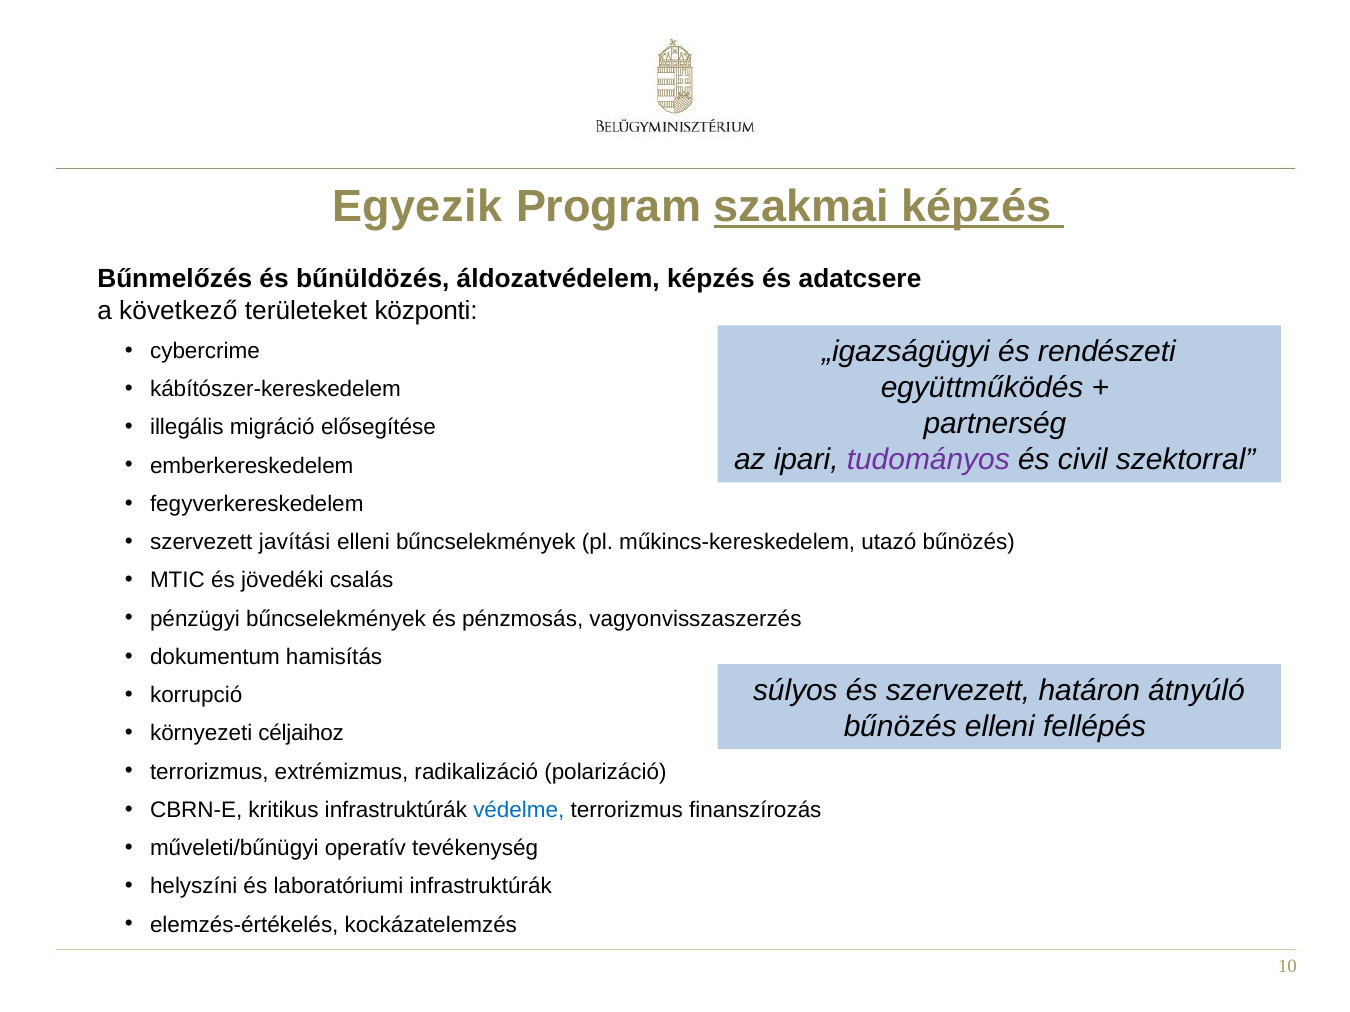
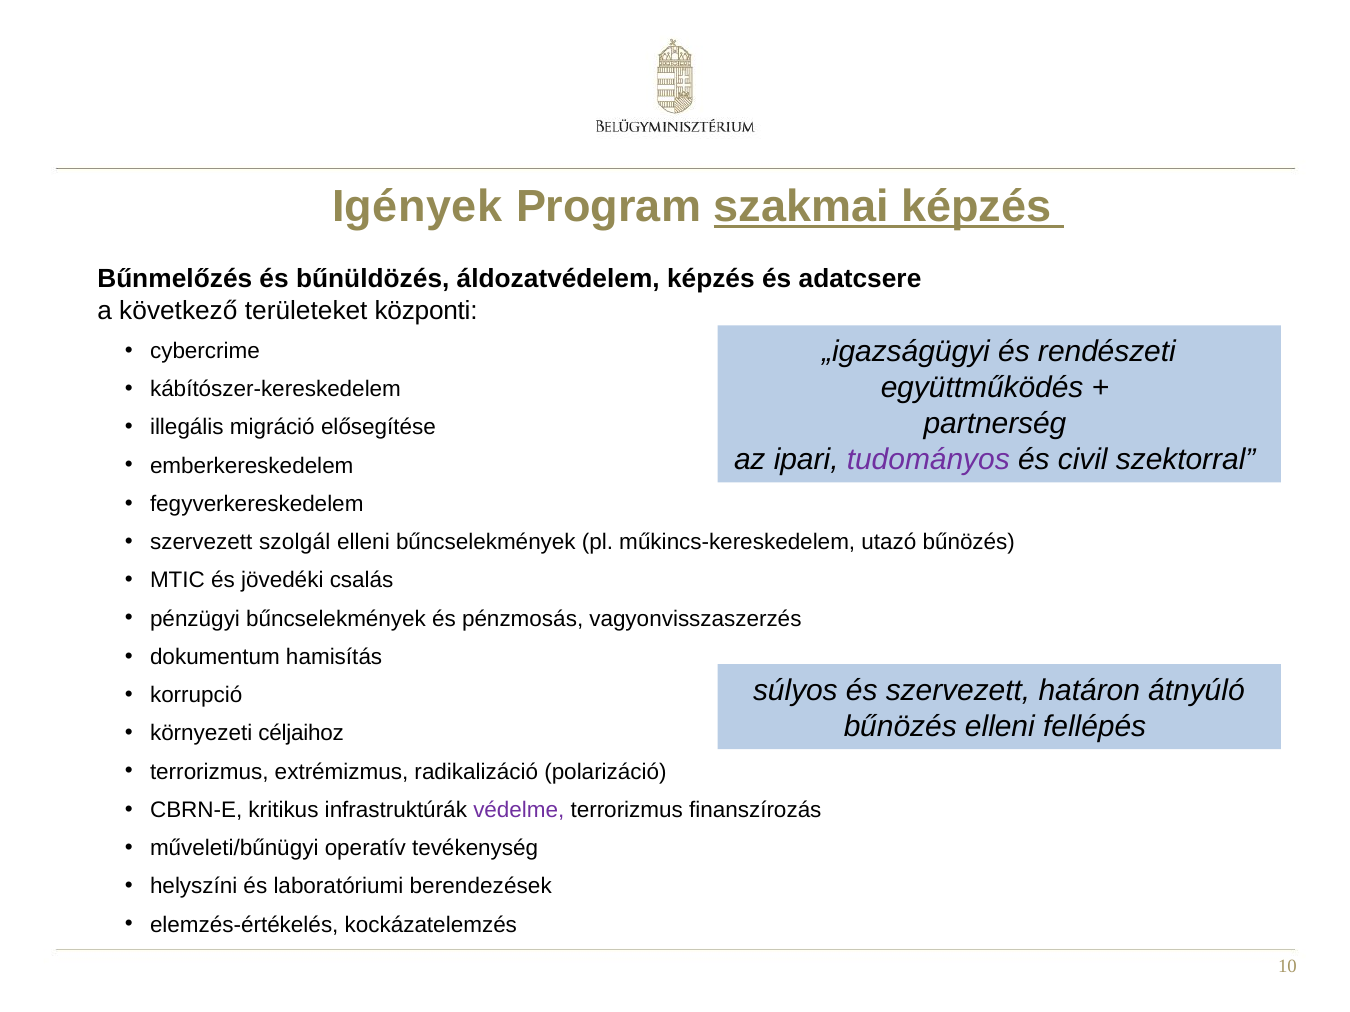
Egyezik: Egyezik -> Igények (417, 207)
javítási: javítási -> szolgál (295, 543)
védelme colour: blue -> purple (519, 810)
laboratóriumi infrastruktúrák: infrastruktúrák -> berendezések (481, 887)
